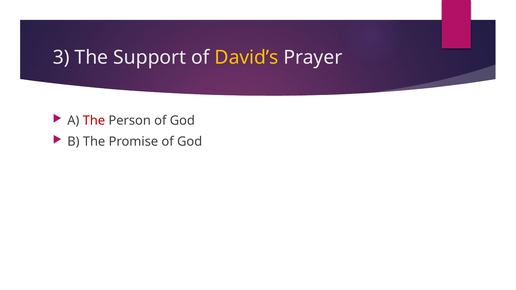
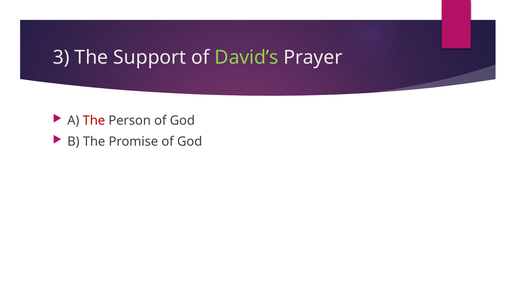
David’s colour: yellow -> light green (247, 58)
